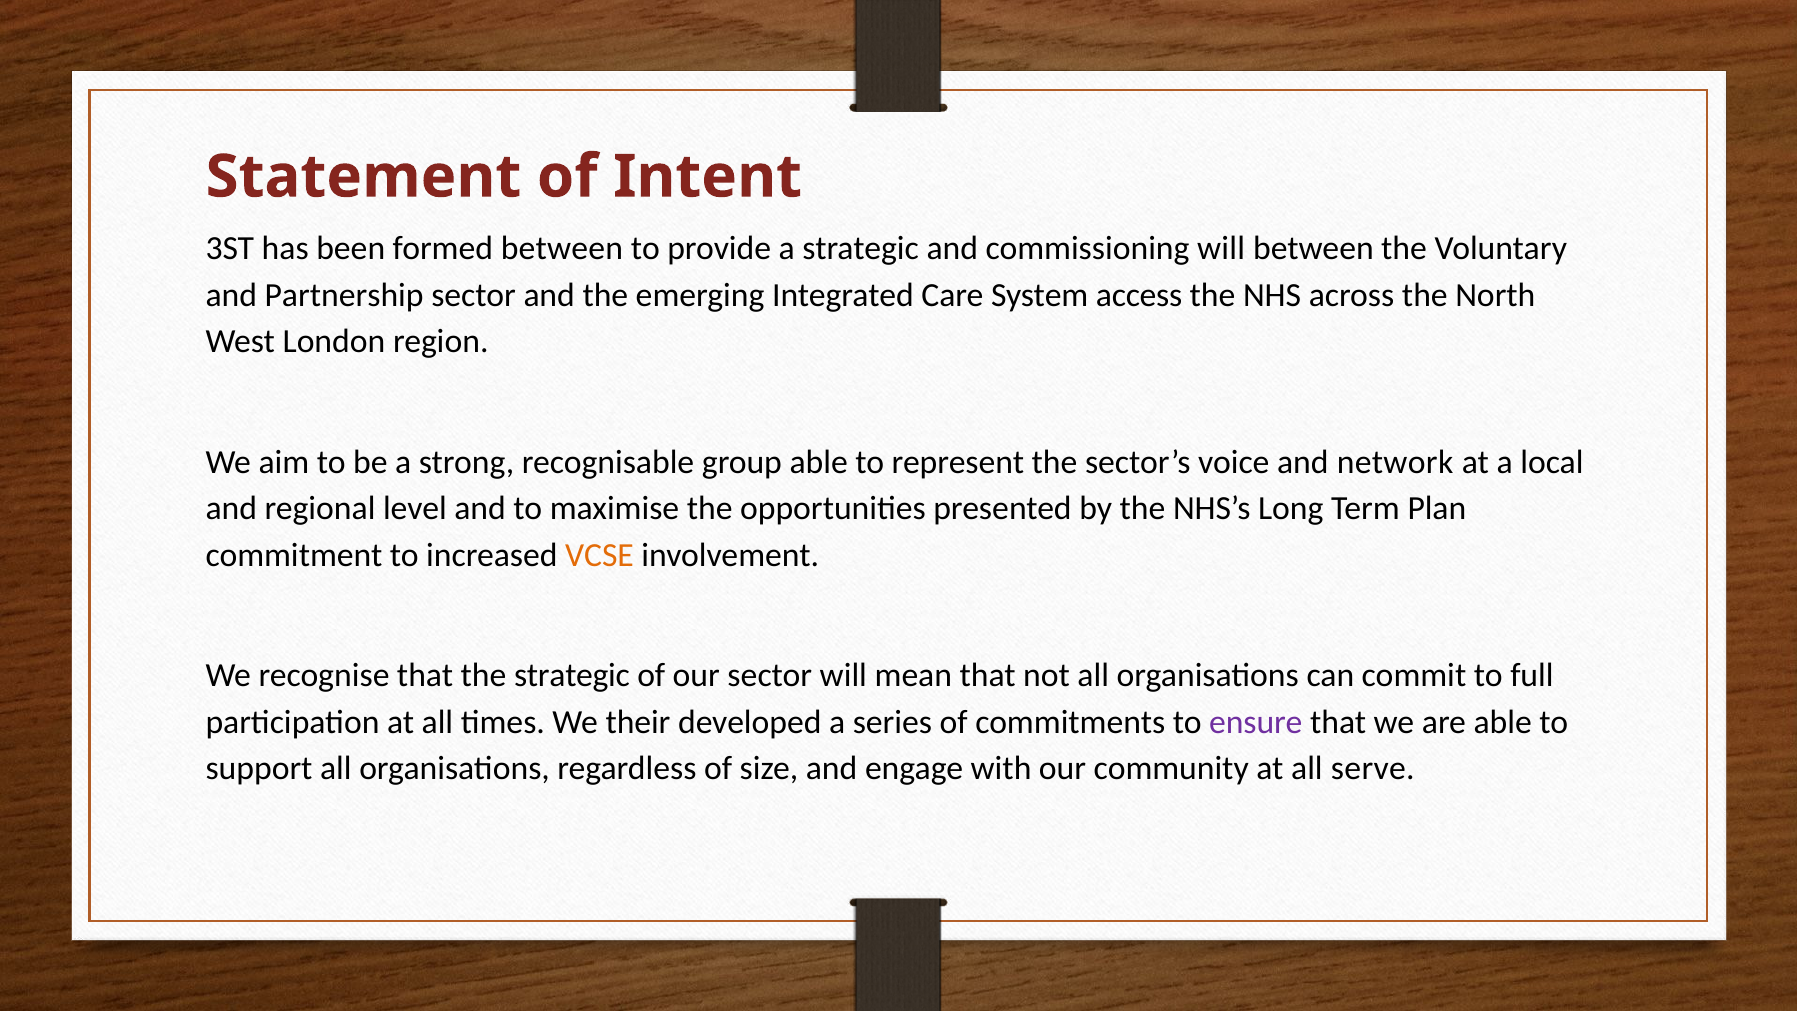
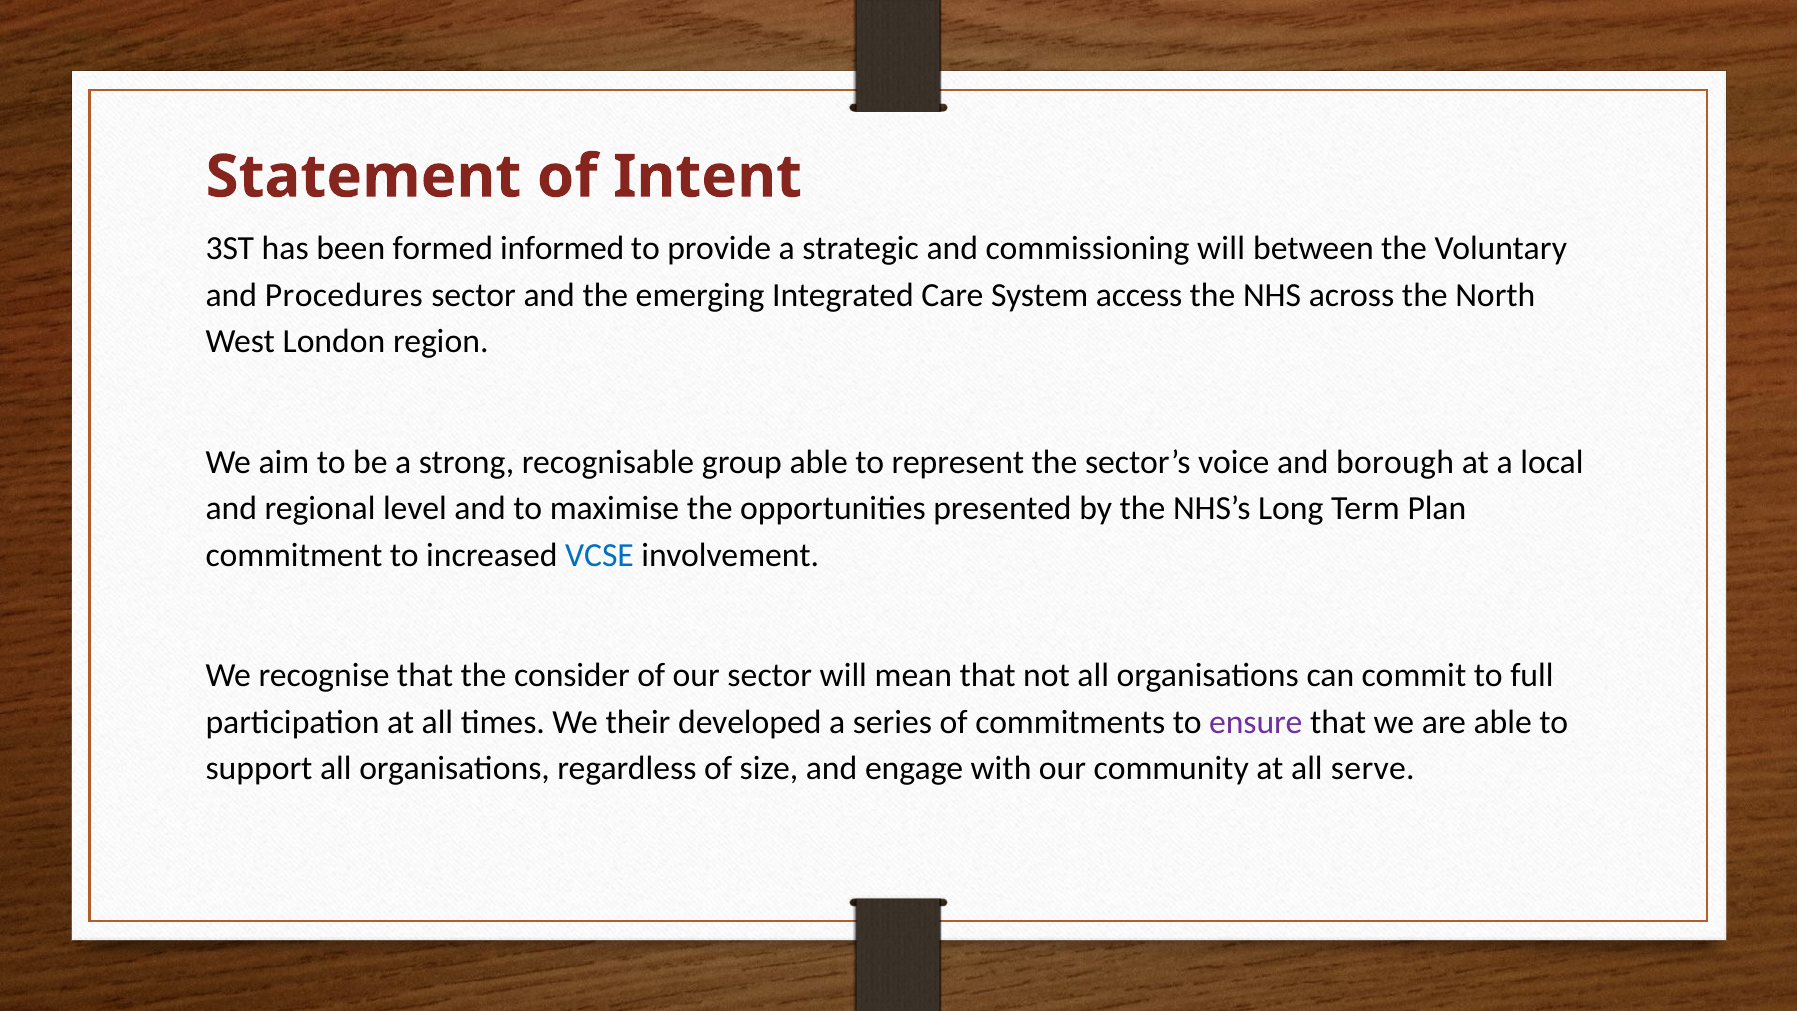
formed between: between -> informed (562, 248)
Partnership: Partnership -> Procedures (344, 295)
network: network -> borough (1395, 462)
VCSE colour: orange -> blue (600, 555)
the strategic: strategic -> consider (572, 676)
